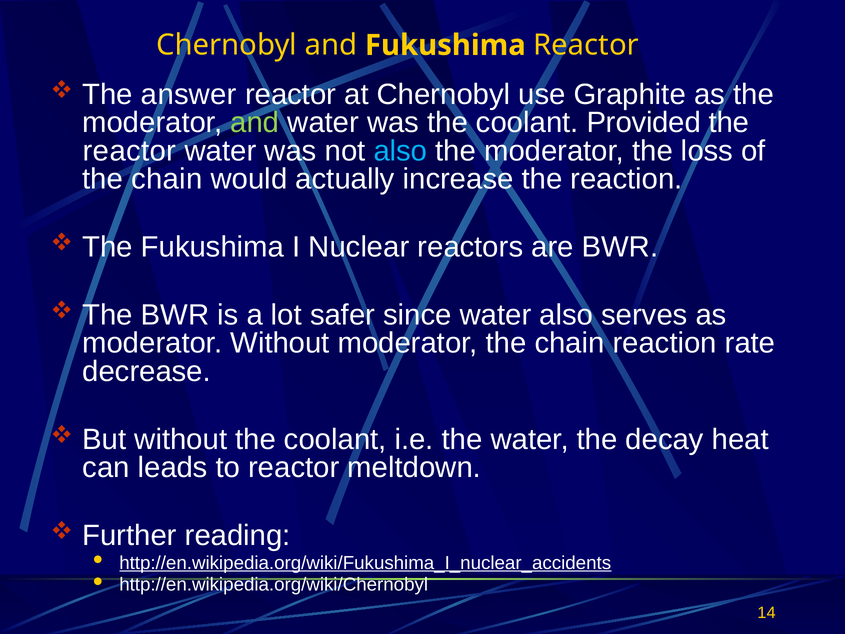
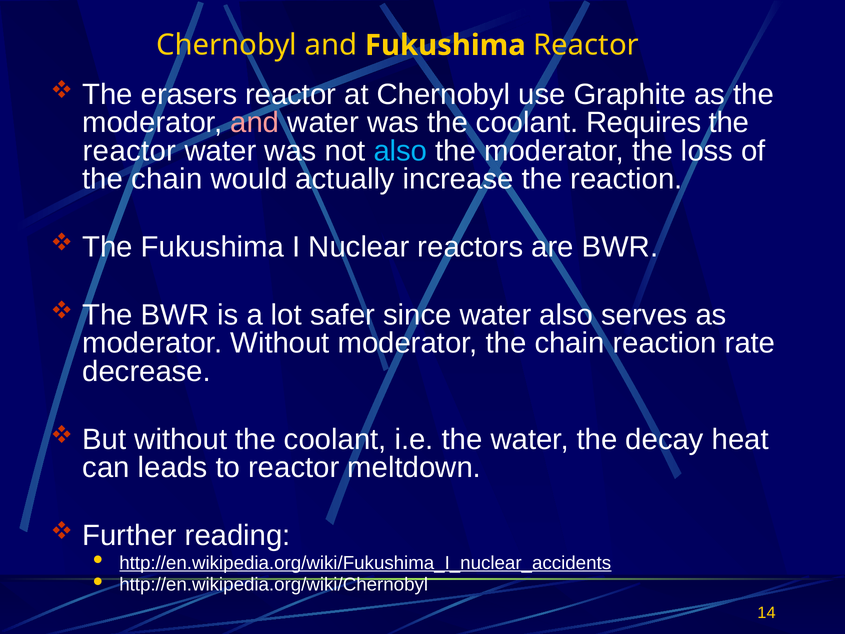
answer: answer -> erasers (189, 95)
and colour: light green -> pink (255, 123)
Provided: Provided -> Requires (644, 123)
